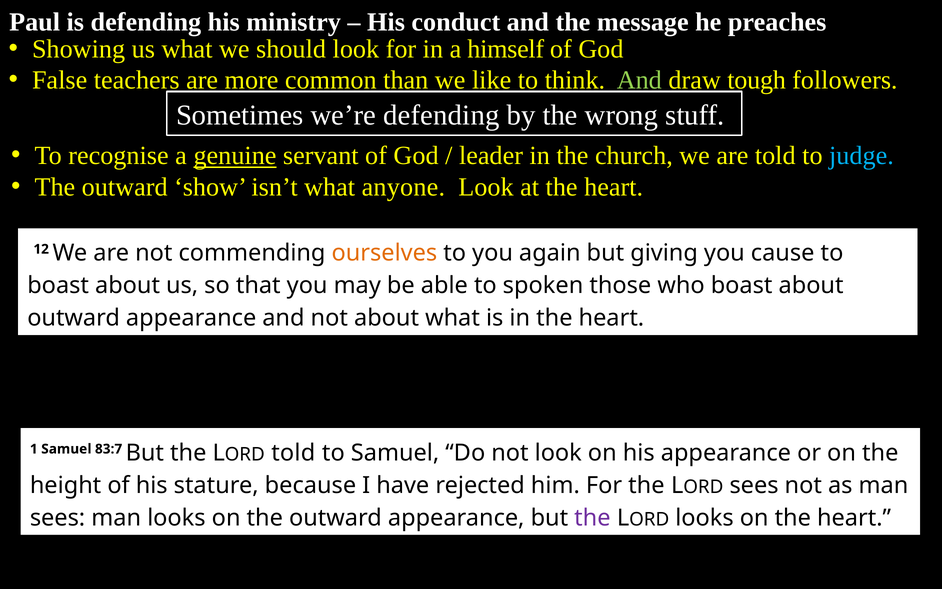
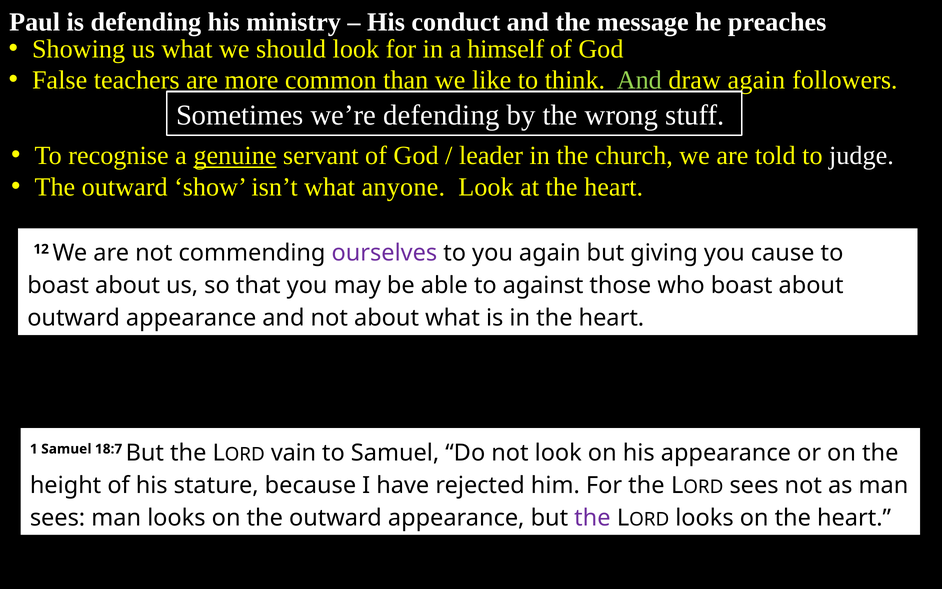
draw tough: tough -> again (756, 80)
judge colour: light blue -> white (861, 156)
ourselves colour: orange -> purple (384, 253)
spoken: spoken -> against (543, 285)
83:7: 83:7 -> 18:7 (109, 449)
told: told -> vain (293, 453)
